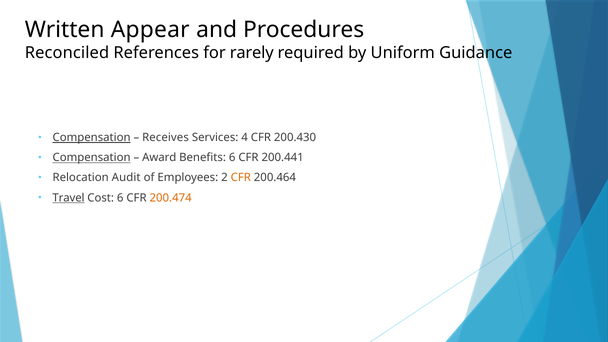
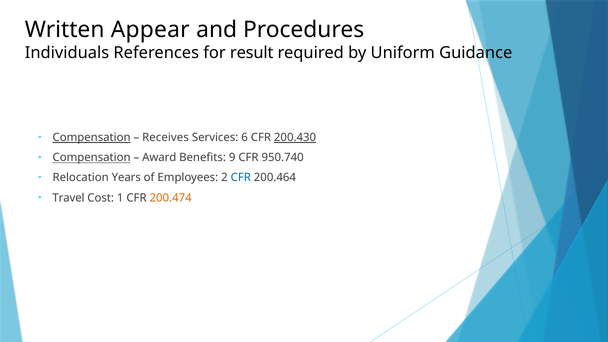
Reconciled: Reconciled -> Individuals (67, 53)
rarely: rarely -> result (252, 53)
4: 4 -> 6 (245, 138)
200.430 underline: none -> present (295, 138)
Benefits 6: 6 -> 9 (232, 158)
200.441: 200.441 -> 950.740 (283, 158)
Audit: Audit -> Years (126, 178)
CFR colour: orange -> blue (241, 178)
Travel underline: present -> none (69, 198)
Cost 6: 6 -> 1 (120, 198)
